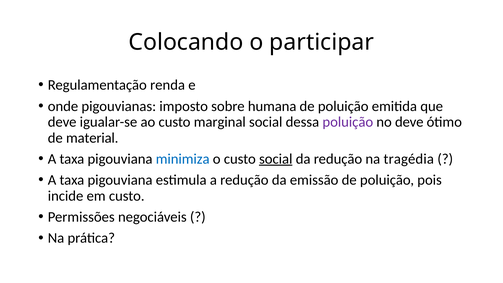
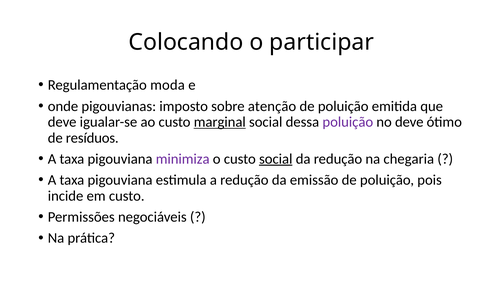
renda: renda -> moda (167, 85)
humana: humana -> atenção (272, 106)
marginal underline: none -> present (220, 122)
material: material -> resíduos (92, 138)
minimiza colour: blue -> purple (183, 159)
tragédia: tragédia -> chegaria (409, 159)
